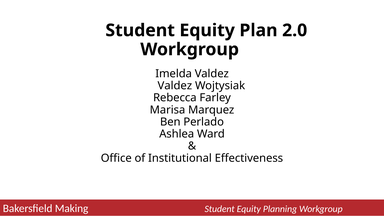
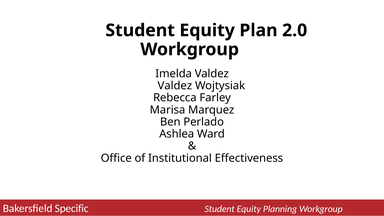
Making: Making -> Specific (72, 208)
